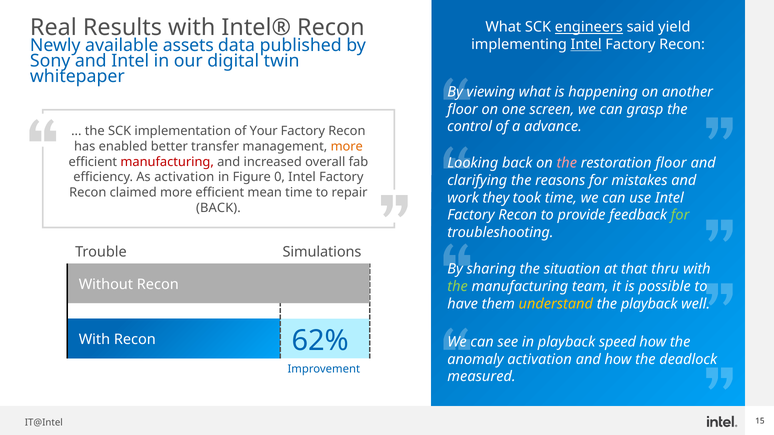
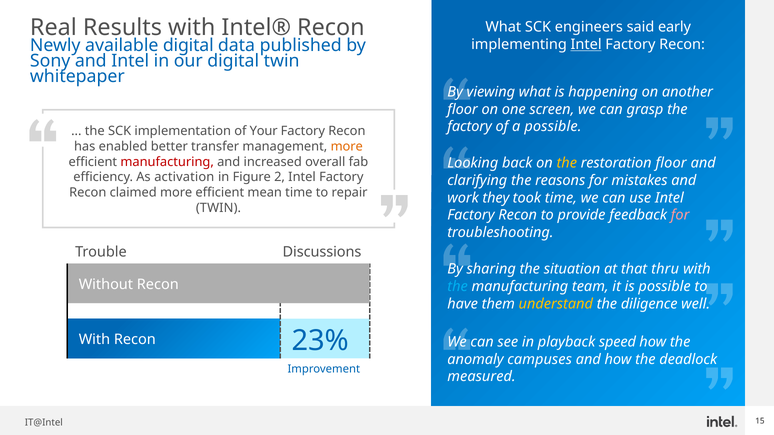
engineers underline: present -> none (589, 27)
yield: yield -> early (674, 27)
available assets: assets -> digital (188, 46)
control: control -> factory (470, 127)
a advance: advance -> possible (553, 127)
the colour: pink -> yellow (567, 163)
0: 0 -> 2 (280, 177)
BACK: BACK -> TWIN (218, 208)
for colour: light green -> pink (680, 215)
Simulations: Simulations -> Discussions (322, 252)
the colour: light green -> light blue (458, 287)
the playback: playback -> diligence (649, 304)
62%: 62% -> 23% (320, 341)
anomaly activation: activation -> campuses (540, 360)
